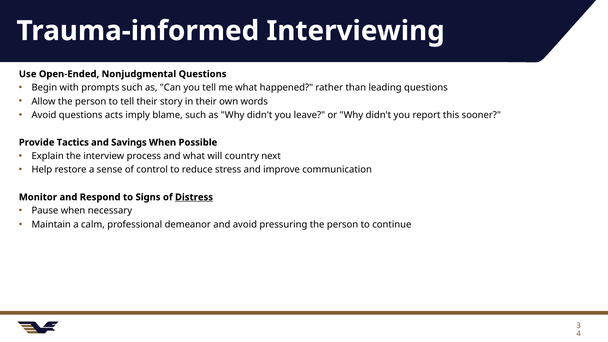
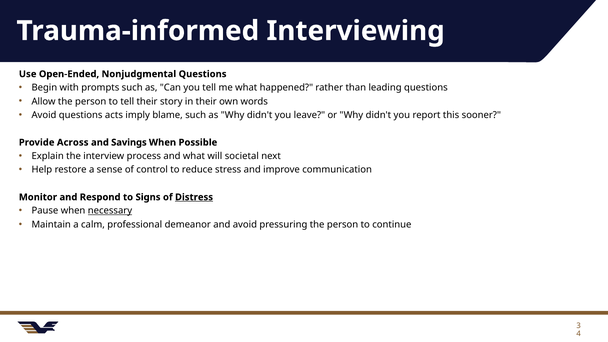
Tactics: Tactics -> Across (73, 142)
country: country -> societal (242, 156)
necessary underline: none -> present (110, 211)
